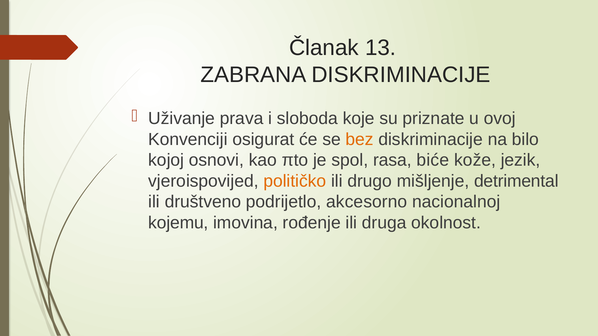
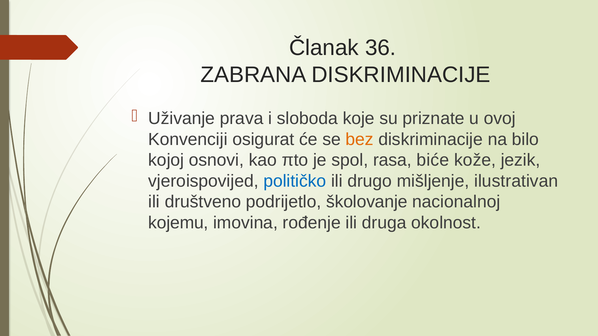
13: 13 -> 36 (381, 48)
političko colour: orange -> blue (295, 181)
detrimental: detrimental -> ilustrativan (516, 181)
akcesorno: akcesorno -> školovanje (367, 202)
